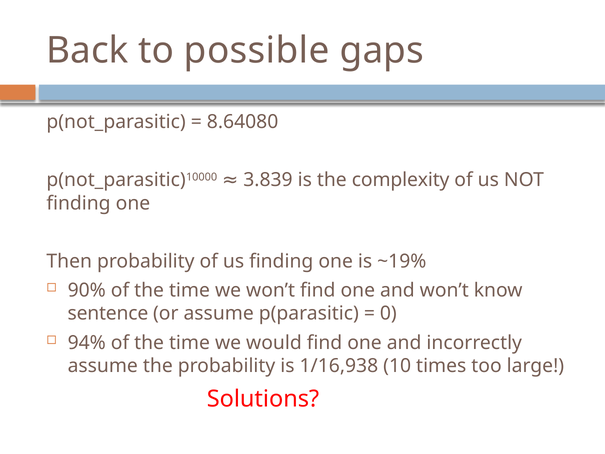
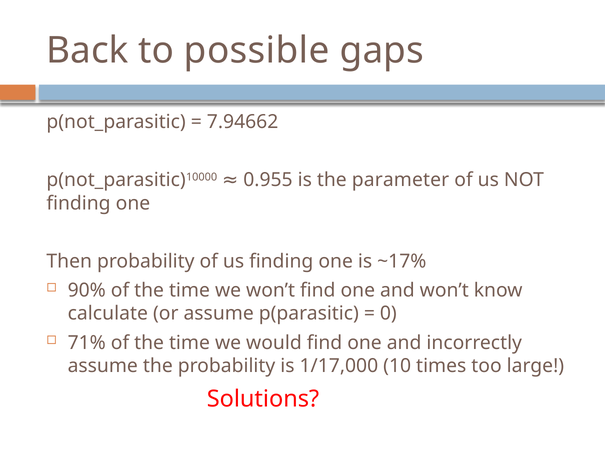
8.64080: 8.64080 -> 7.94662 (243, 122)
3.839: 3.839 -> 0.955 (268, 180)
complexity: complexity -> parameter (400, 180)
~19%: ~19% -> ~17% (402, 261)
sentence: sentence -> calculate (108, 313)
94%: 94% -> 71% (87, 343)
1/16,938: 1/16,938 -> 1/17,000 (339, 366)
